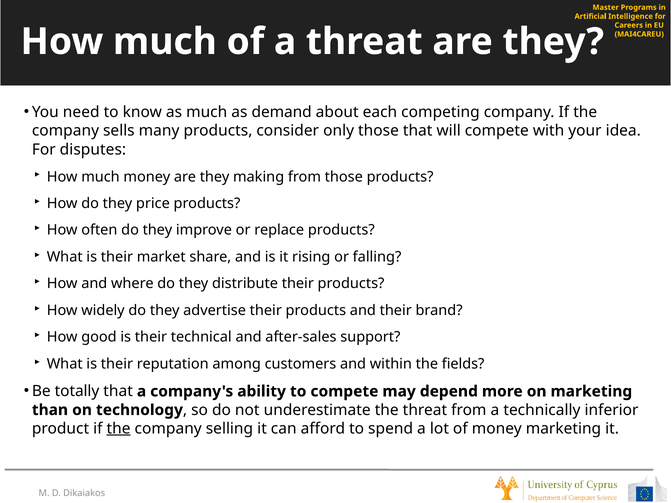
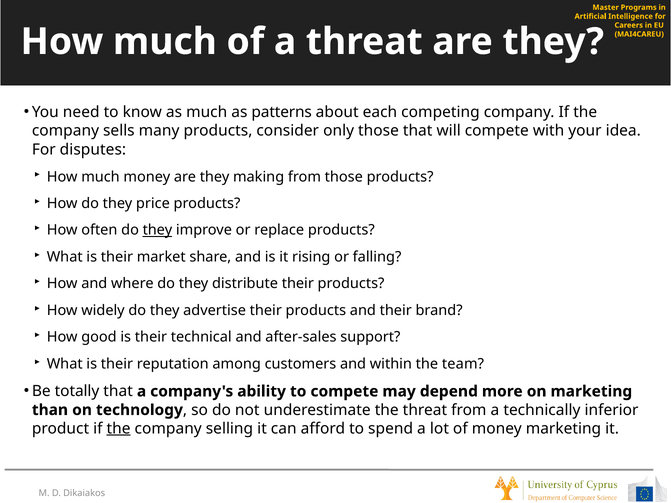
demand: demand -> patterns (282, 112)
they underline: none -> present (157, 230)
fields: fields -> team (463, 364)
